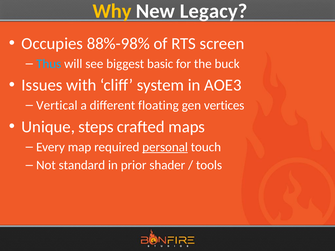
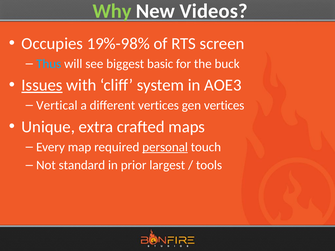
Why colour: yellow -> light green (112, 11)
Legacy: Legacy -> Videos (214, 11)
88%-98%: 88%-98% -> 19%-98% (118, 44)
Issues underline: none -> present (42, 85)
different floating: floating -> vertices (159, 105)
steps: steps -> extra (96, 127)
shader: shader -> largest (167, 165)
